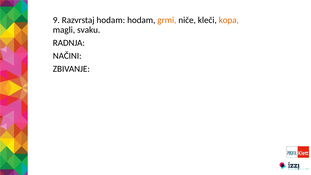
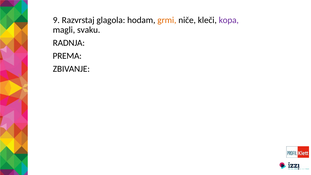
Razvrstaj hodam: hodam -> glagola (111, 20)
kopa colour: orange -> purple (229, 20)
NAČINI: NAČINI -> PREMA (67, 56)
